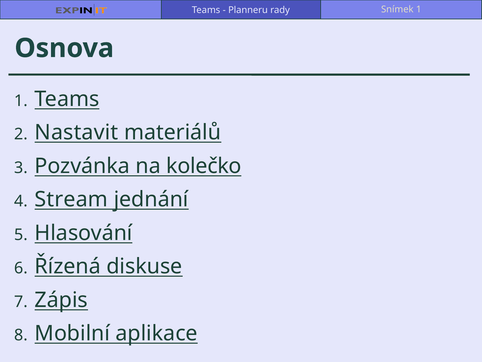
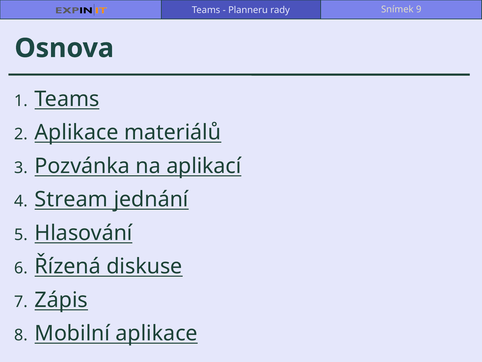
Snímek 1: 1 -> 9 (419, 9)
Nastavit: Nastavit -> Aplikace (77, 132)
kolečko: kolečko -> aplikací (204, 166)
